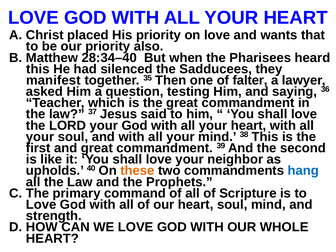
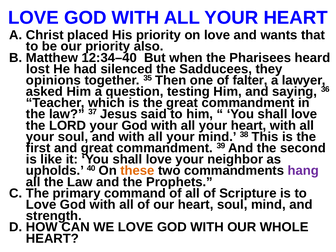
28:34–40: 28:34–40 -> 12:34–40 (109, 58)
this: this -> lost (38, 69)
manifest: manifest -> opinions (53, 80)
hang colour: blue -> purple (303, 171)
